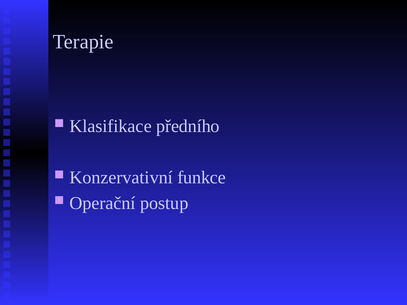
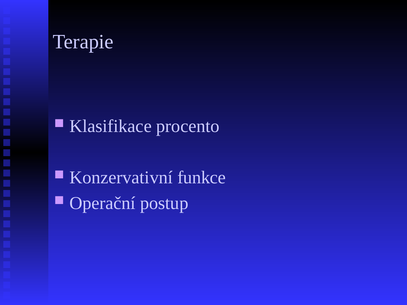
předního: předního -> procento (188, 126)
